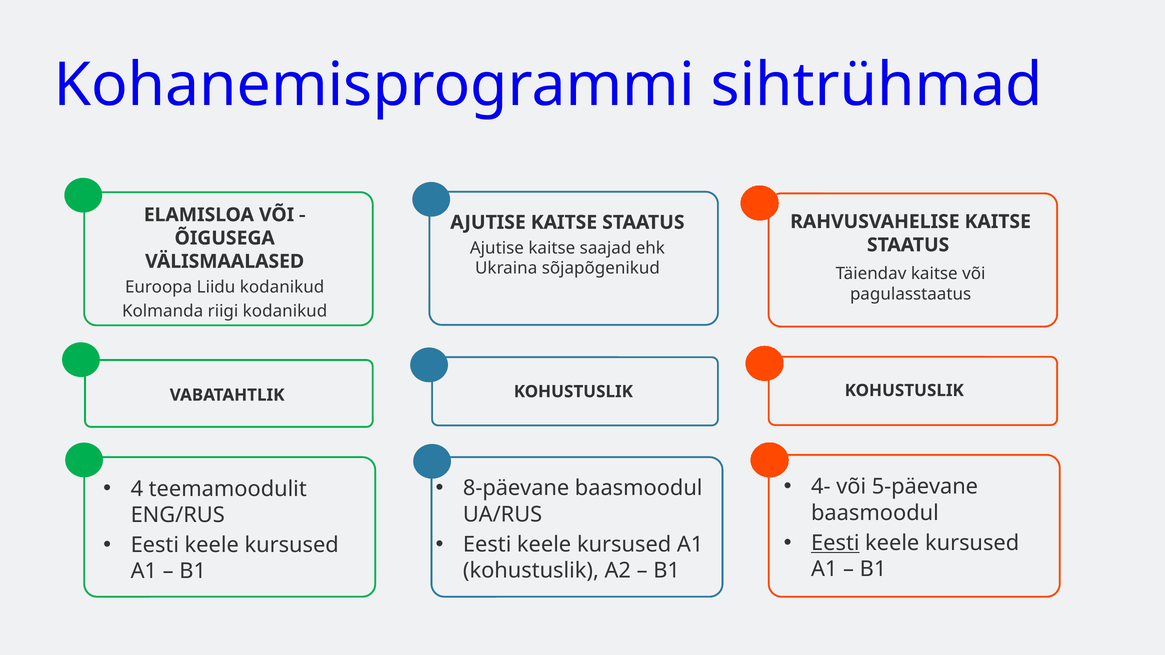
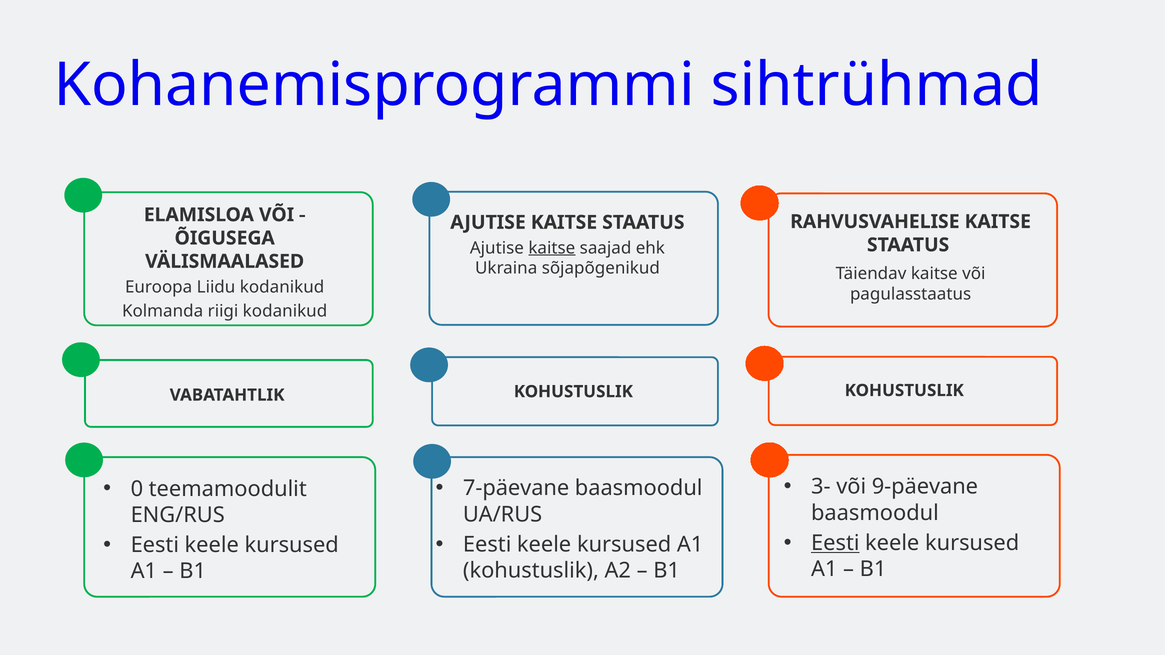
kaitse underline: none -> present (552, 248)
4-: 4- -> 3- (821, 487)
5-päevane: 5-päevane -> 9-päevane (925, 487)
8-päevane: 8-päevane -> 7-päevane (516, 488)
4: 4 -> 0 (137, 489)
